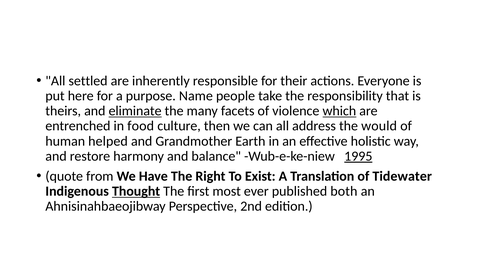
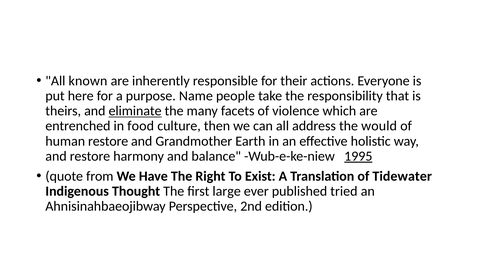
settled: settled -> known (88, 81)
which underline: present -> none (339, 111)
human helped: helped -> restore (108, 141)
Thought underline: present -> none (136, 191)
most: most -> large (227, 191)
both: both -> tried (344, 191)
